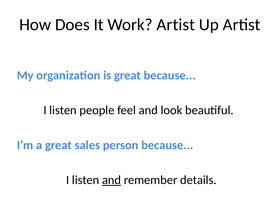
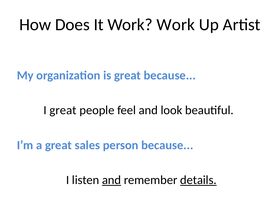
Work Artist: Artist -> Work (176, 25)
listen: listen -> great (63, 110)
details underline: none -> present (198, 180)
